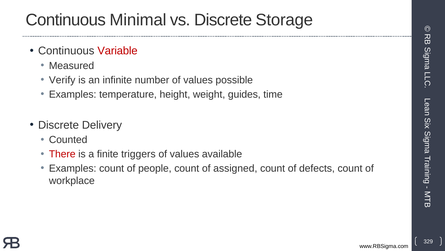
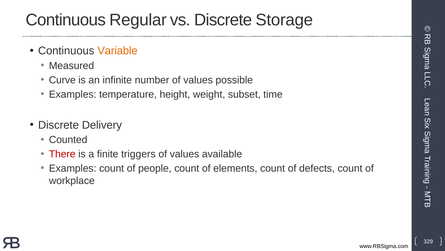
Minimal: Minimal -> Regular (138, 20)
Variable colour: red -> orange (117, 51)
Verify: Verify -> Curve (62, 80)
guides: guides -> subset (244, 94)
assigned: assigned -> elements (235, 168)
